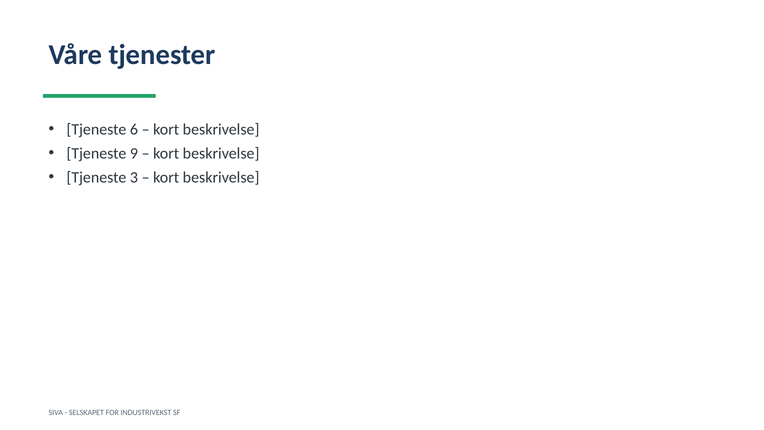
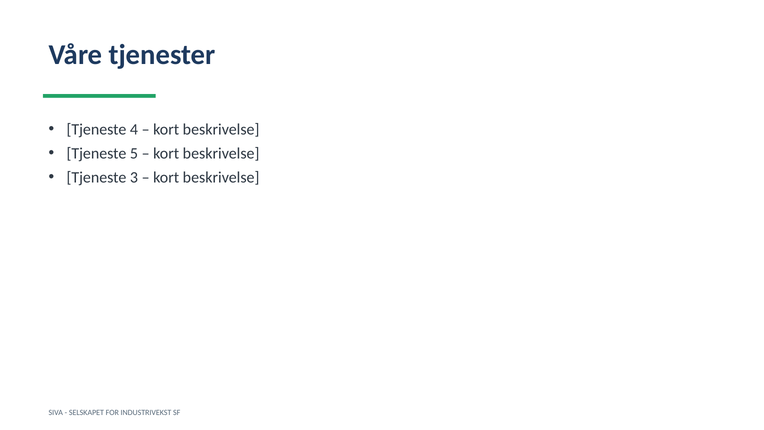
6: 6 -> 4 (134, 129)
9: 9 -> 5 (134, 153)
